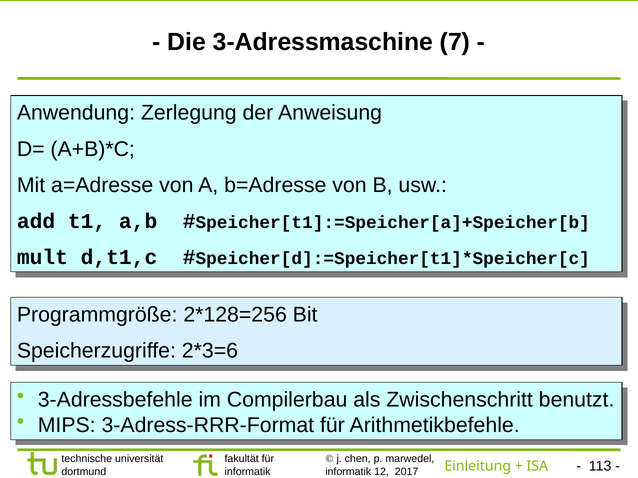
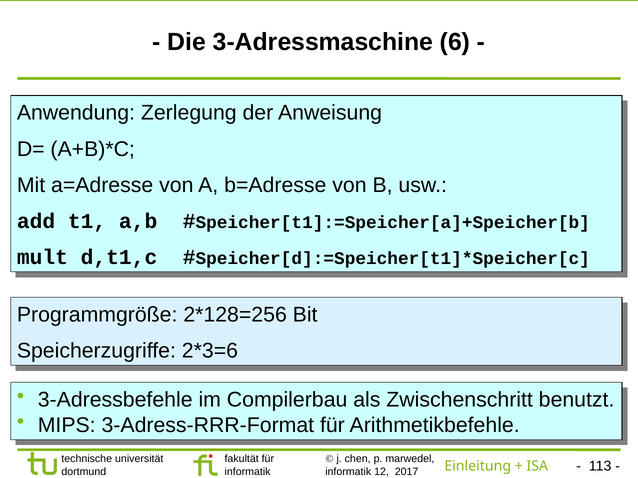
7: 7 -> 6 (455, 42)
